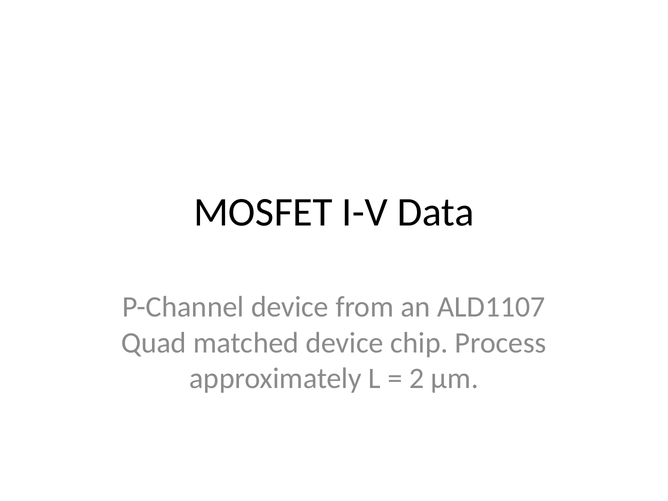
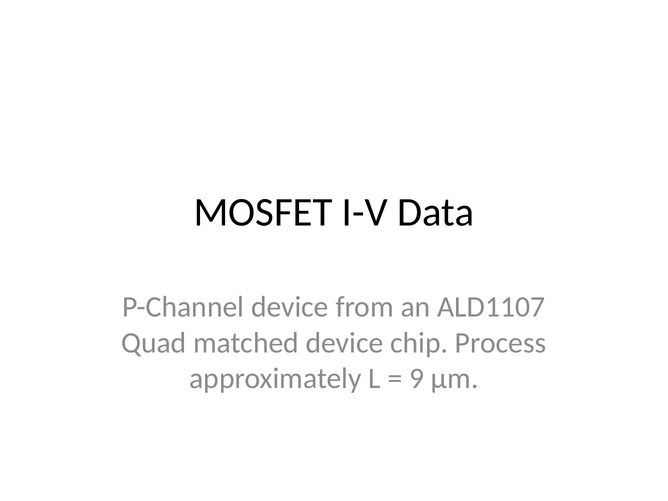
2: 2 -> 9 (417, 378)
